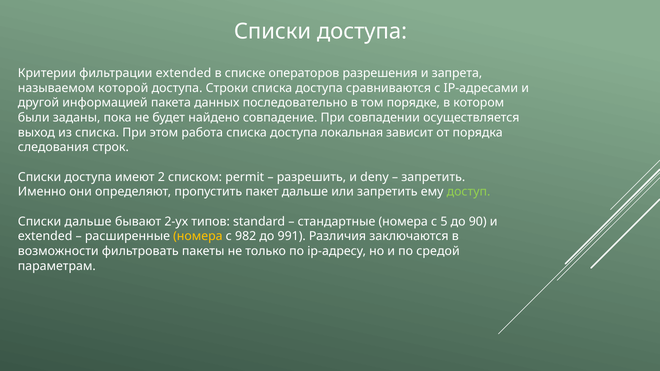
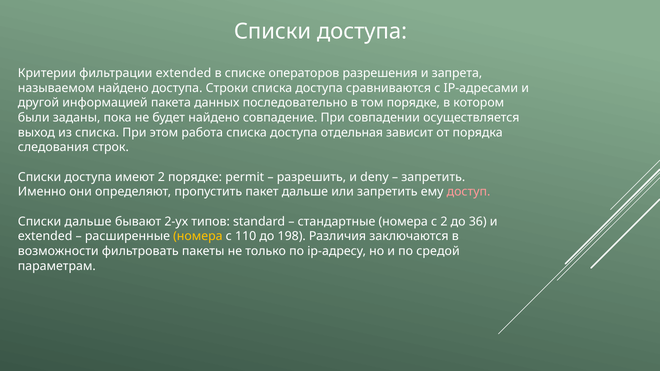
называемом которой: которой -> найдено (123, 88)
локальная: локальная -> отдельная (352, 133)
2 списком: списком -> порядке (195, 177)
доступ colour: light green -> pink (469, 192)
с 5: 5 -> 2 (444, 222)
90: 90 -> 36 (478, 222)
982: 982 -> 110 (246, 237)
991: 991 -> 198 (292, 237)
